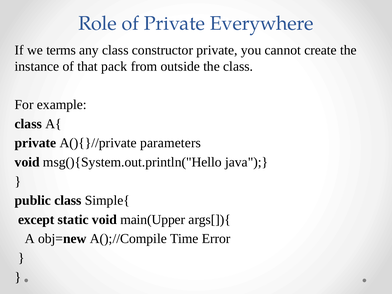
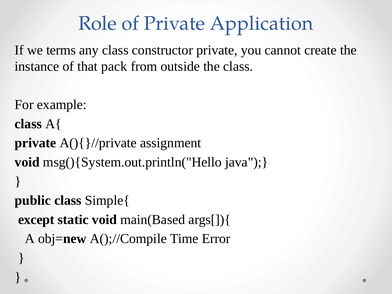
Everywhere: Everywhere -> Application (262, 24)
parameters: parameters -> assignment (171, 143)
main(Upper: main(Upper -> main(Based (153, 220)
